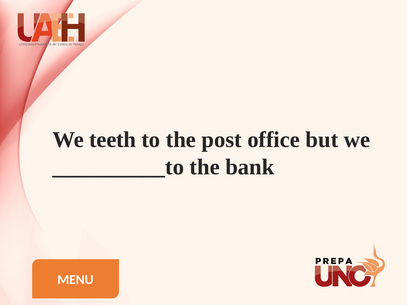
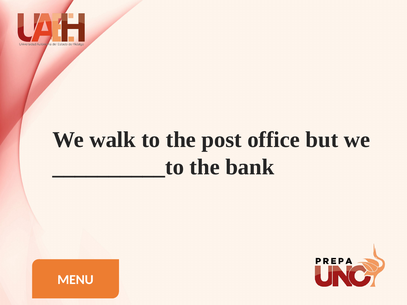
teeth: teeth -> walk (113, 140)
